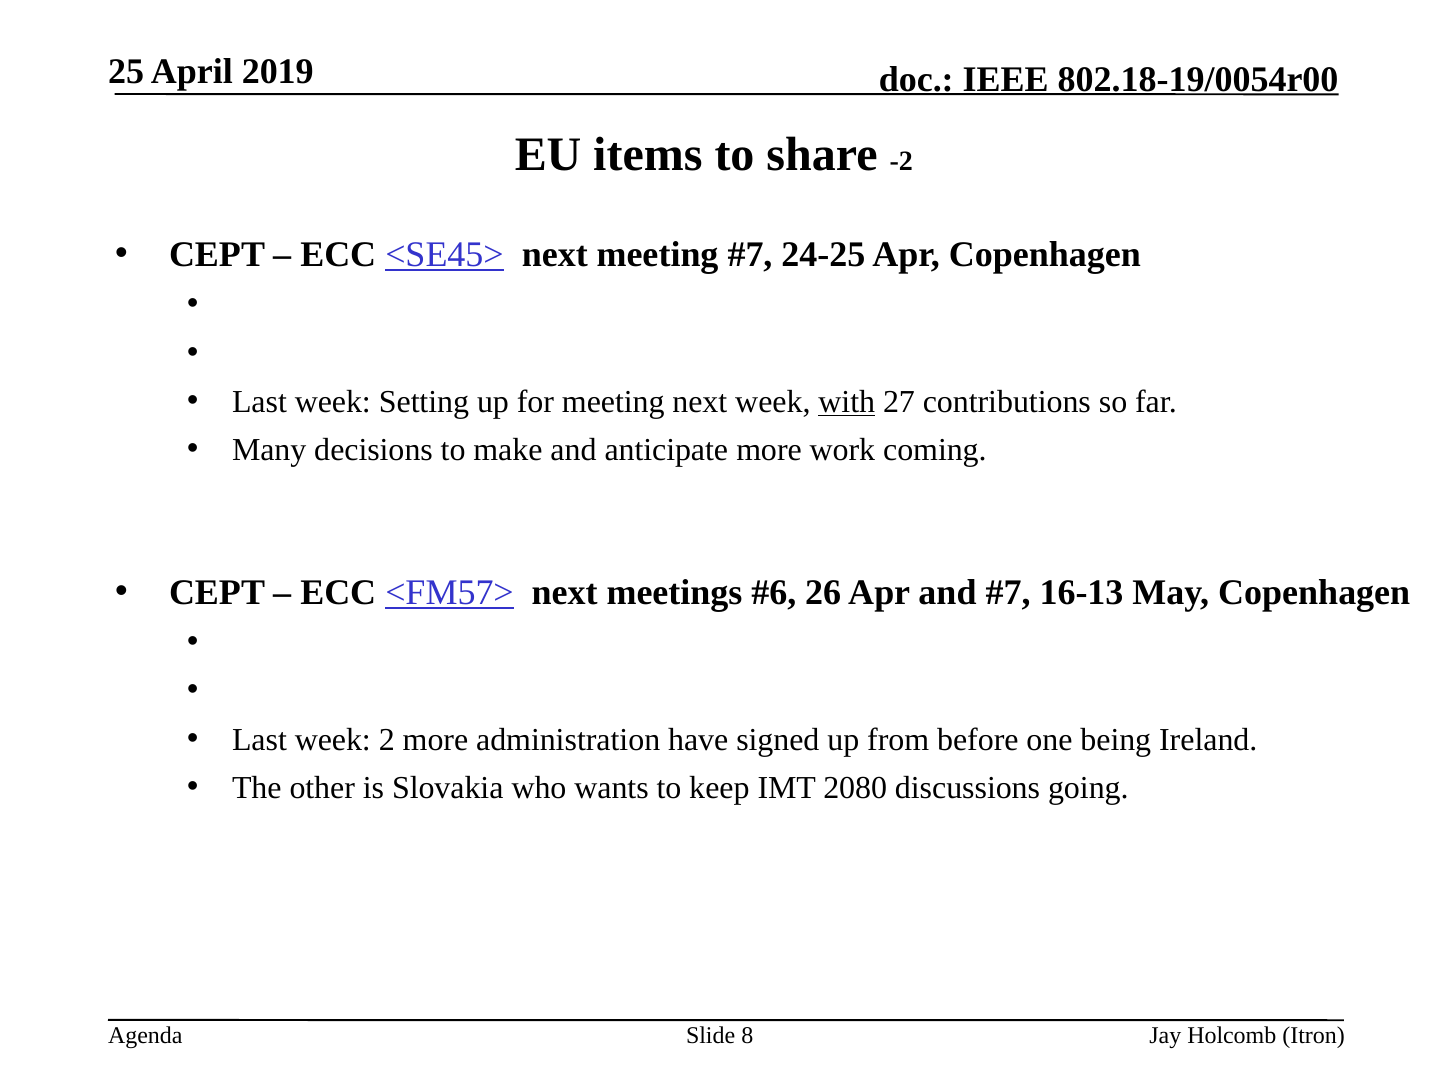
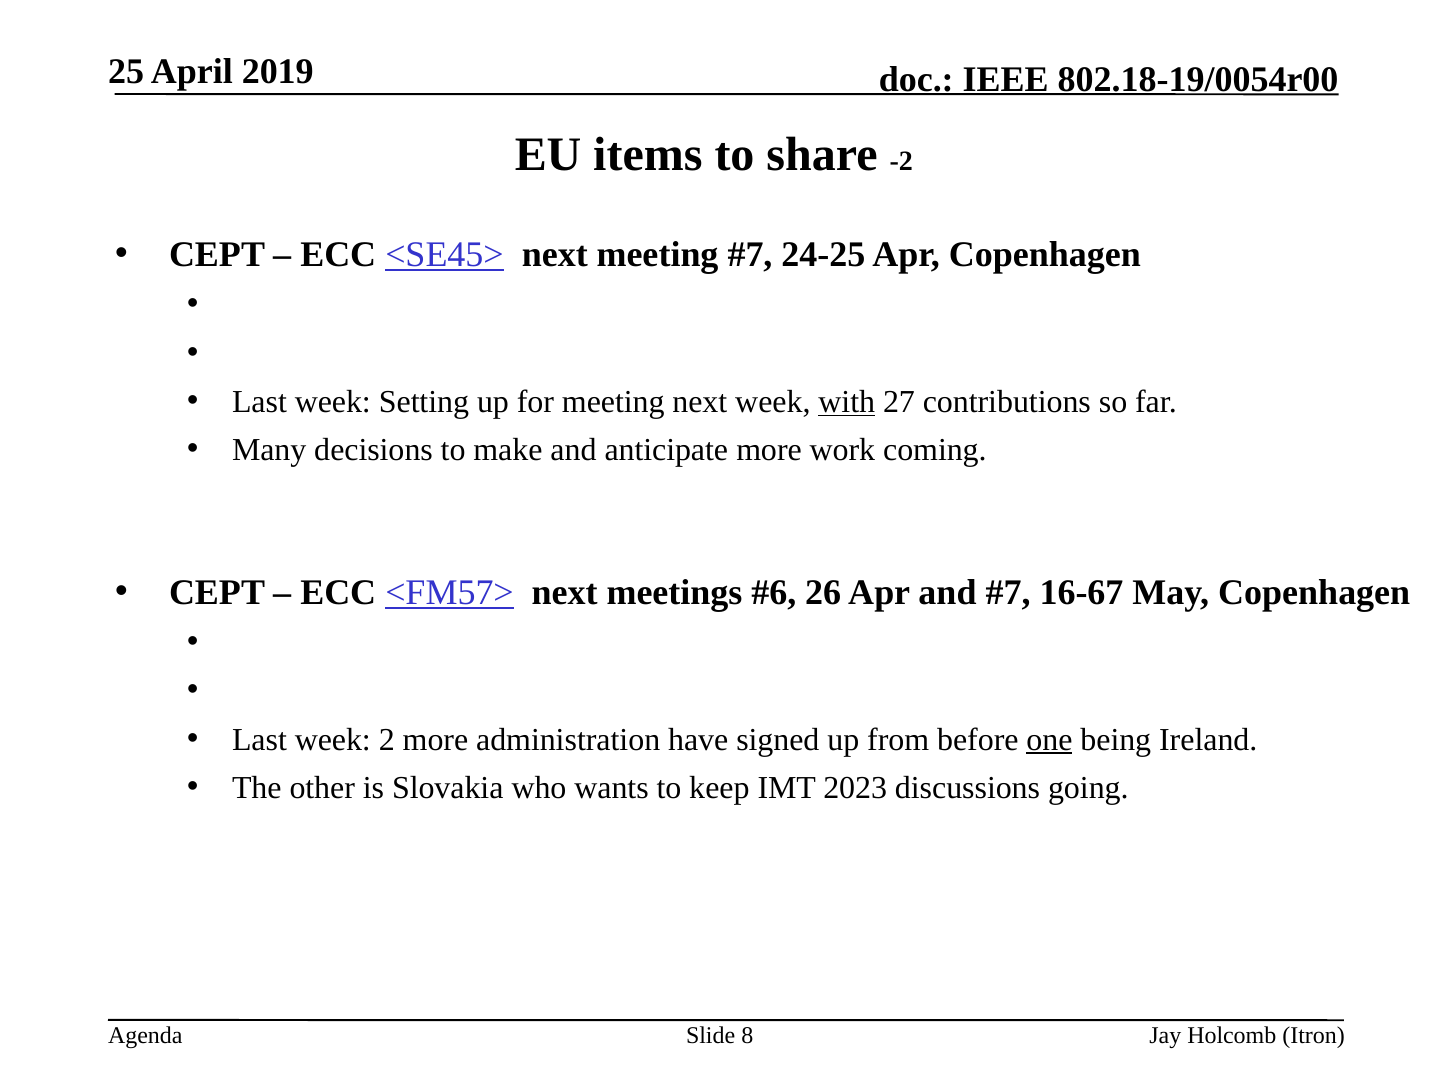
16-13: 16-13 -> 16-67 (1082, 592)
one underline: none -> present (1049, 740)
2080: 2080 -> 2023 (855, 788)
